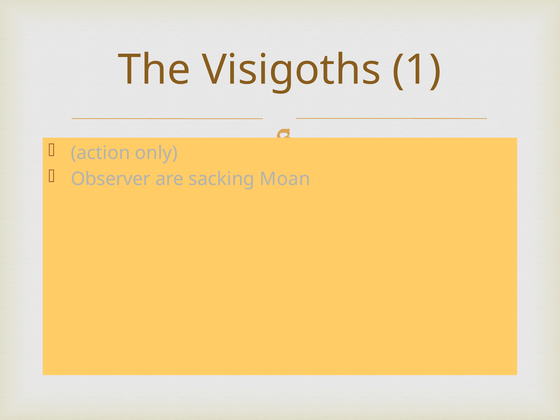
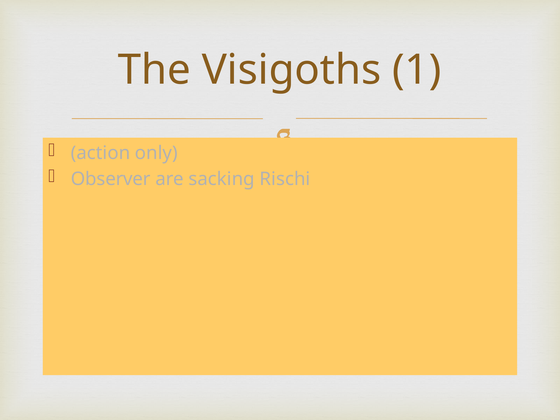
Moan: Moan -> Rischi (285, 179)
